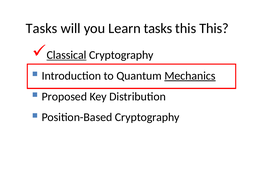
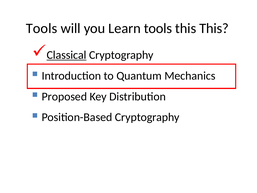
Tasks: Tasks -> Tools (42, 28)
Learn tasks: tasks -> tools (158, 28)
Mechanics underline: present -> none (190, 76)
